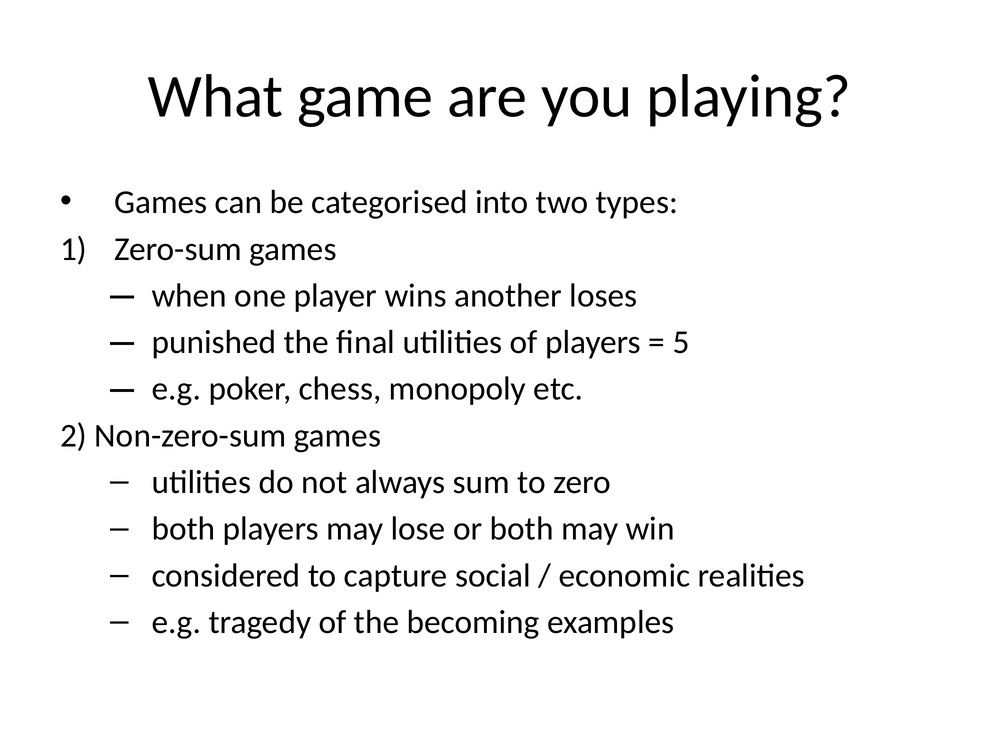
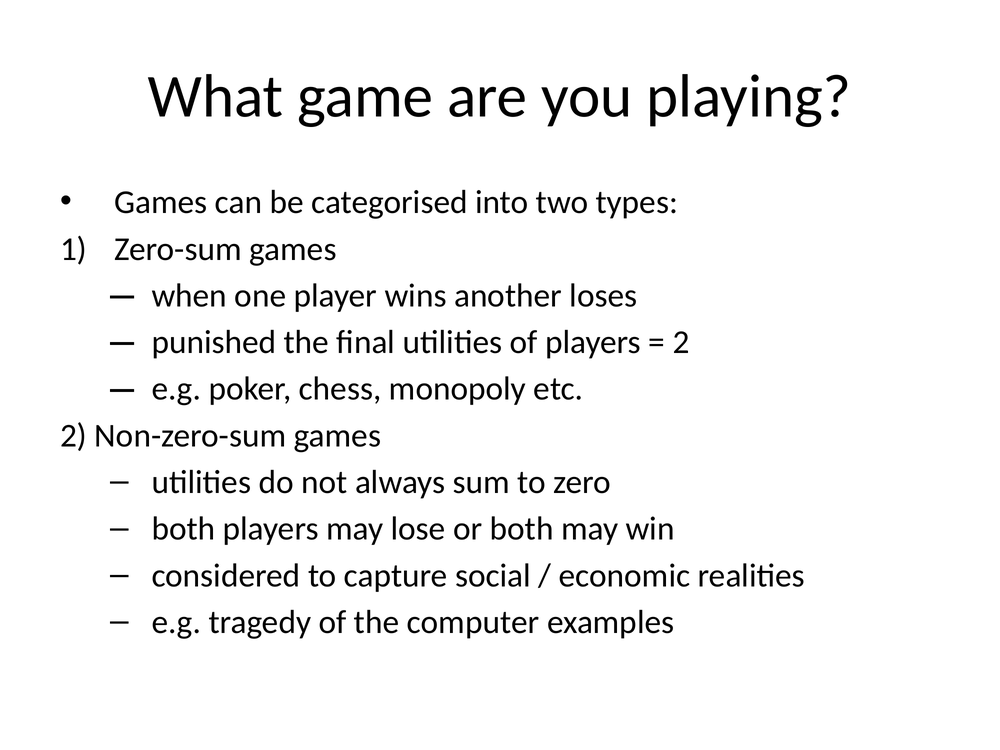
5: 5 -> 2 (681, 342)
becoming: becoming -> computer (473, 622)
